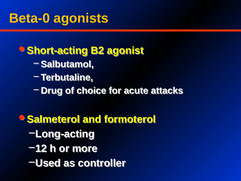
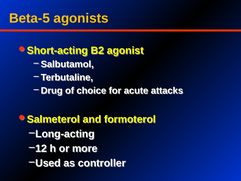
Beta-0: Beta-0 -> Beta-5 (29, 18)
